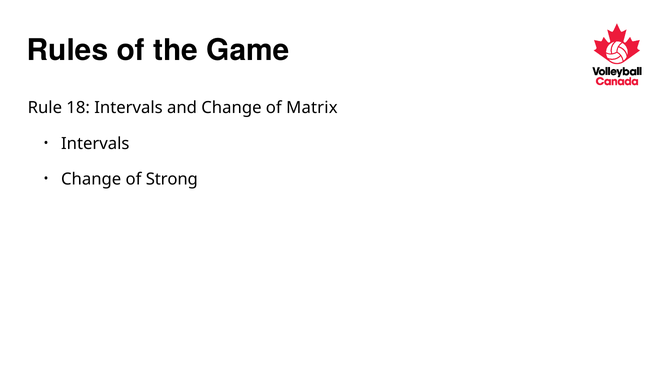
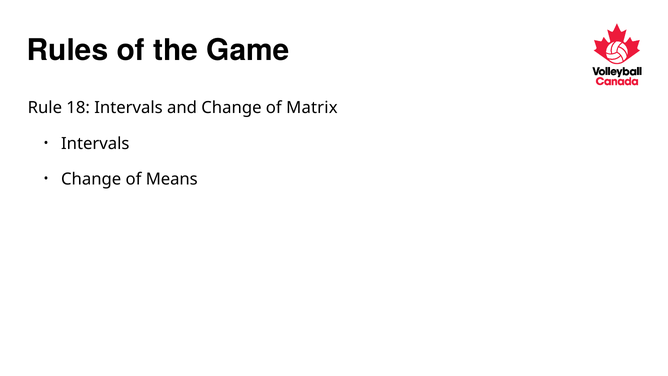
Strong: Strong -> Means (172, 179)
